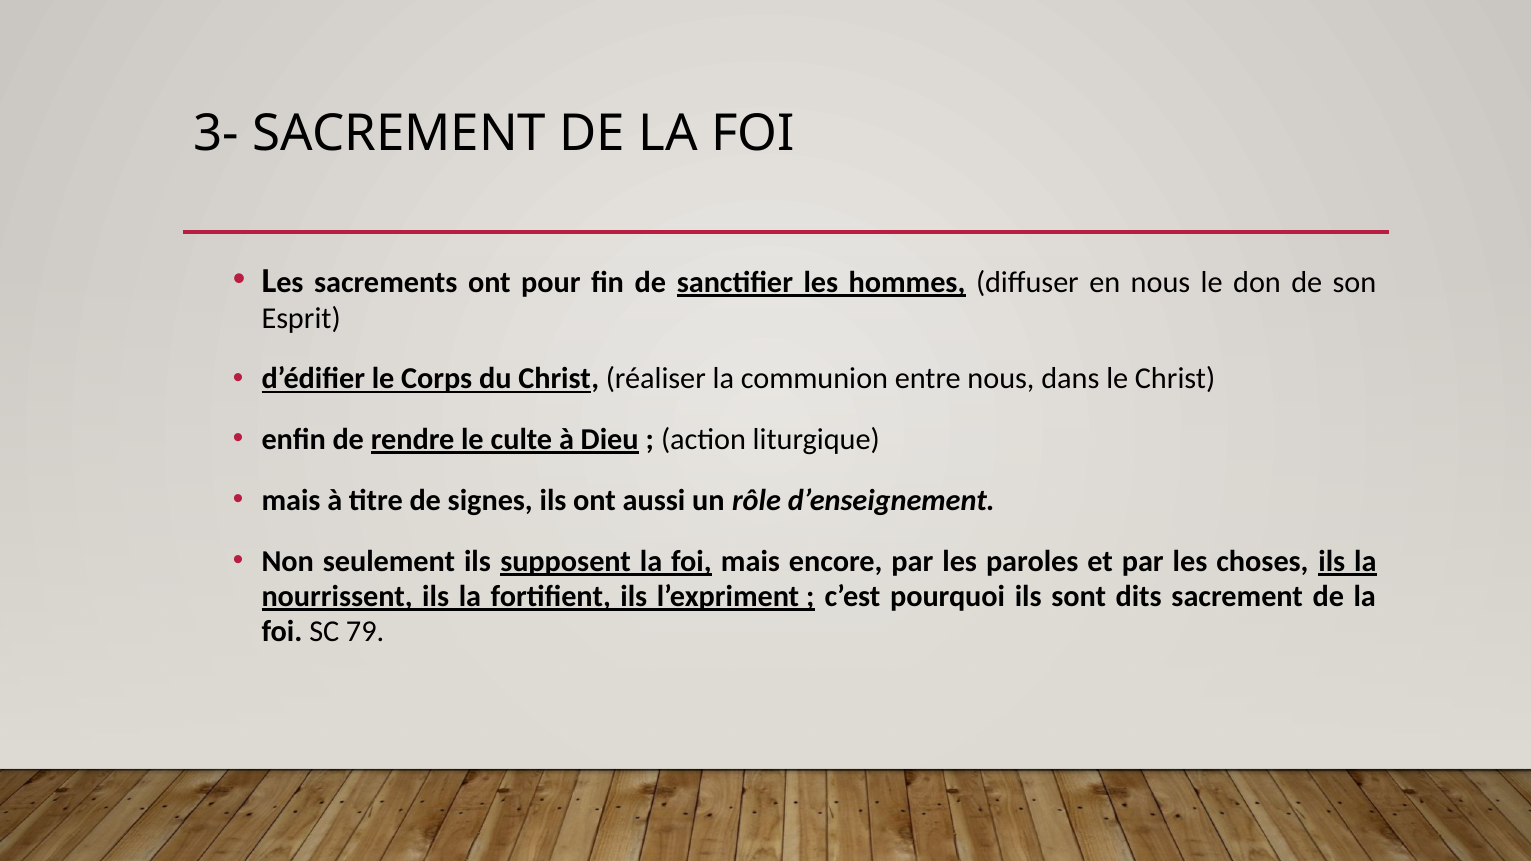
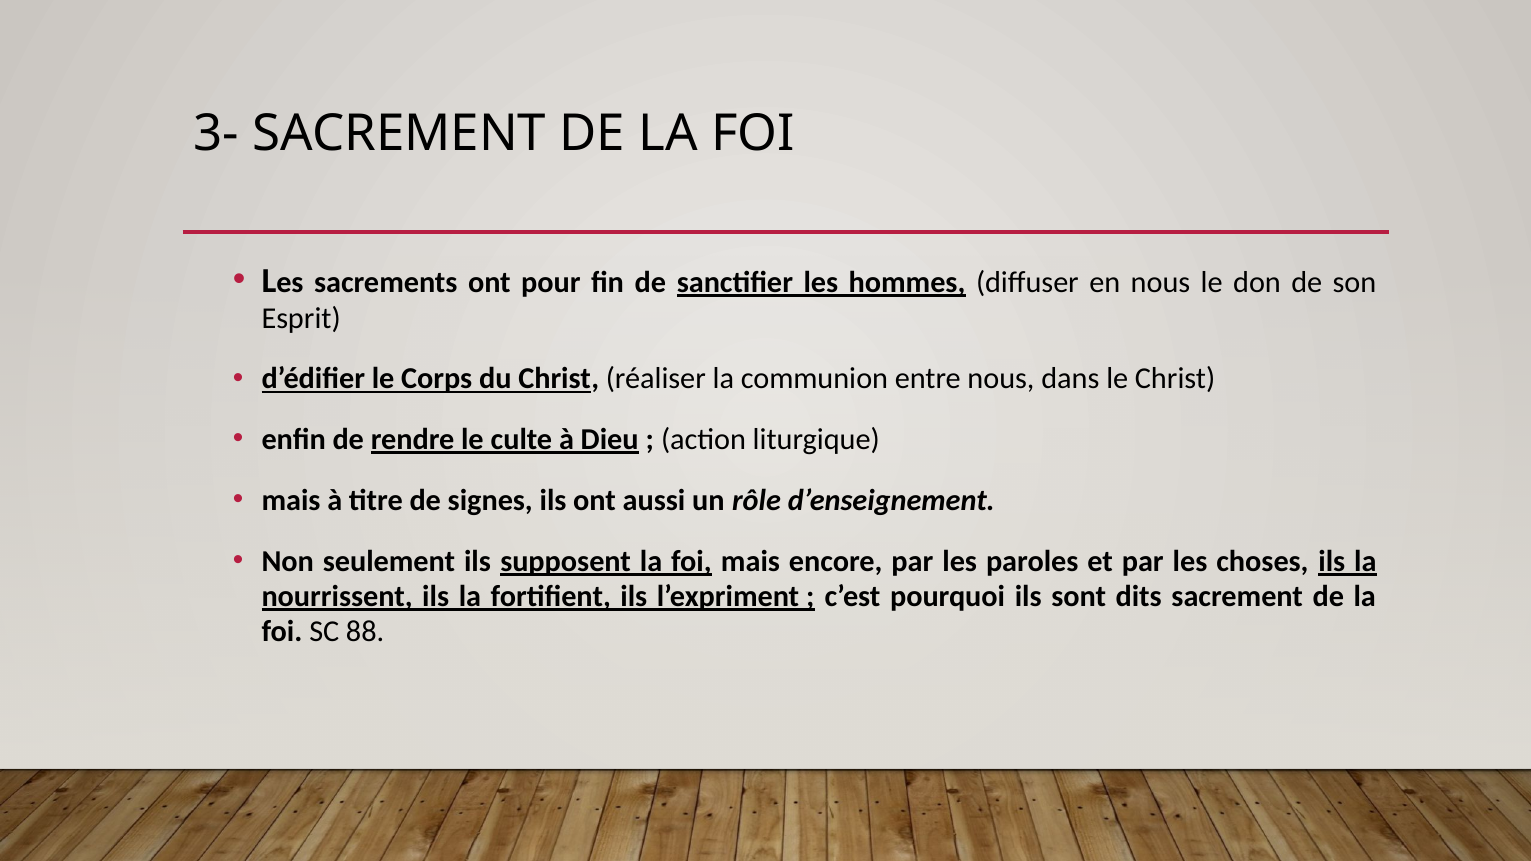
79: 79 -> 88 (365, 631)
